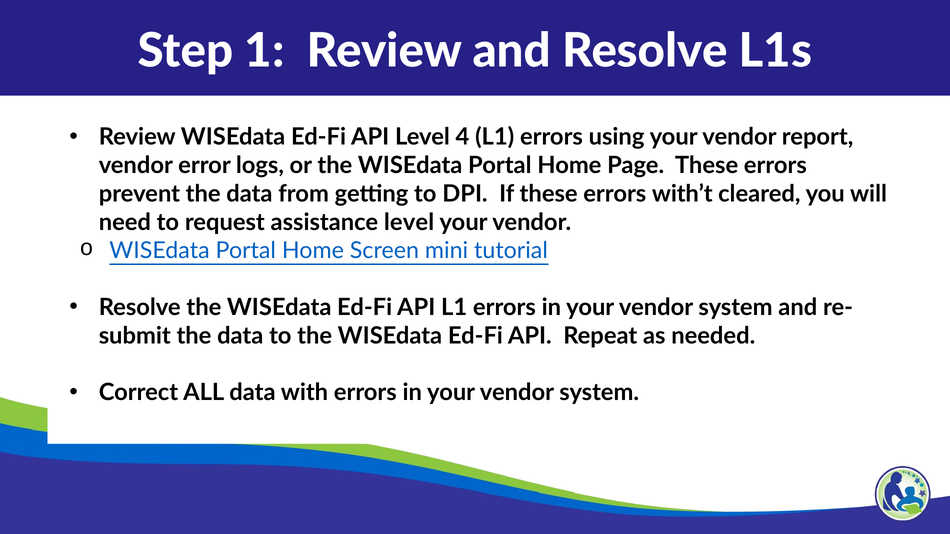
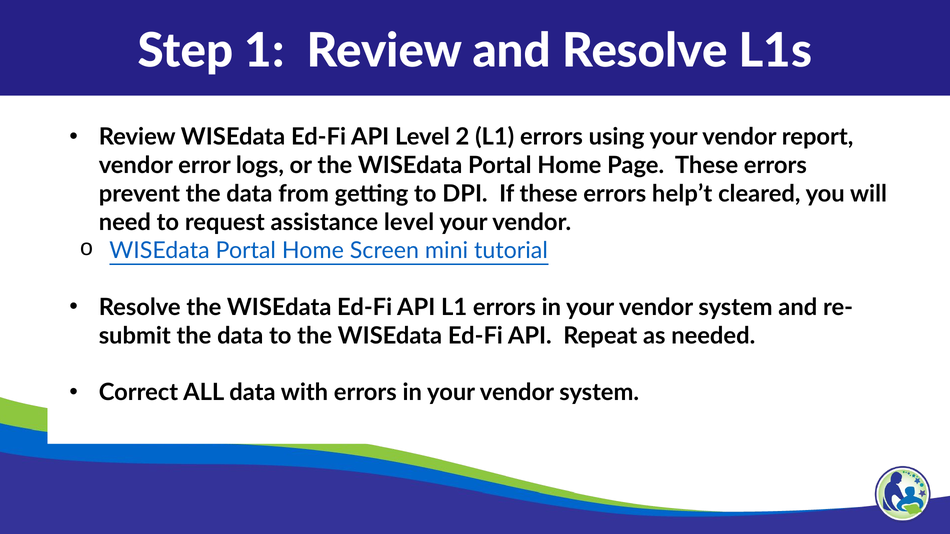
4: 4 -> 2 (462, 137)
with’t: with’t -> help’t (682, 194)
